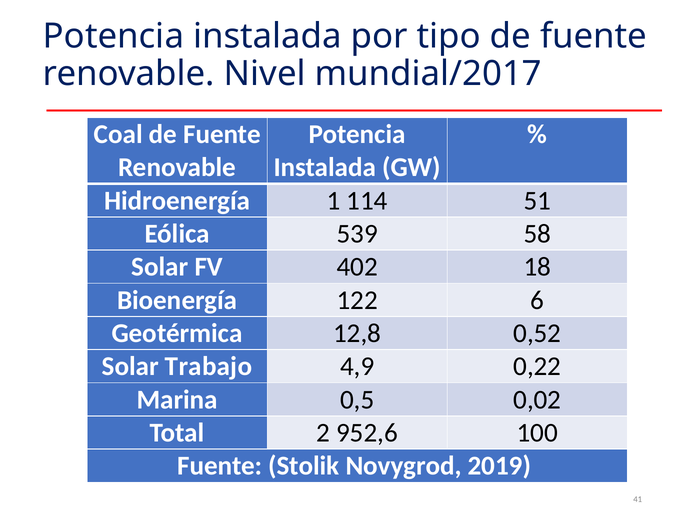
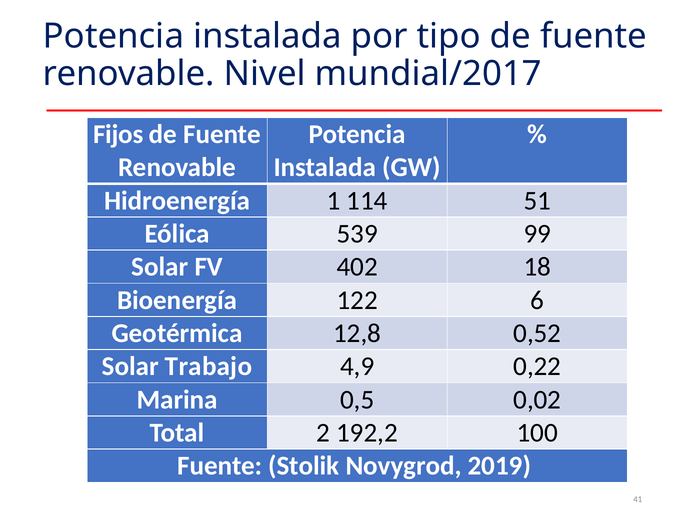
Coal: Coal -> Fijos (118, 134)
58: 58 -> 99 (537, 234)
952,6: 952,6 -> 192,2 (367, 433)
